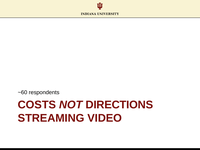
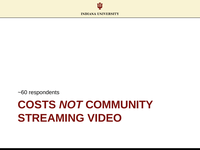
DIRECTIONS: DIRECTIONS -> COMMUNITY (119, 105)
